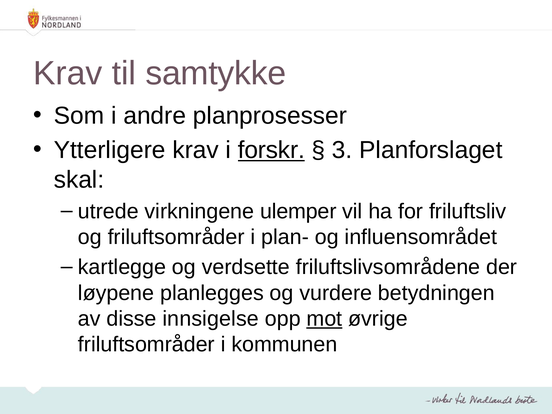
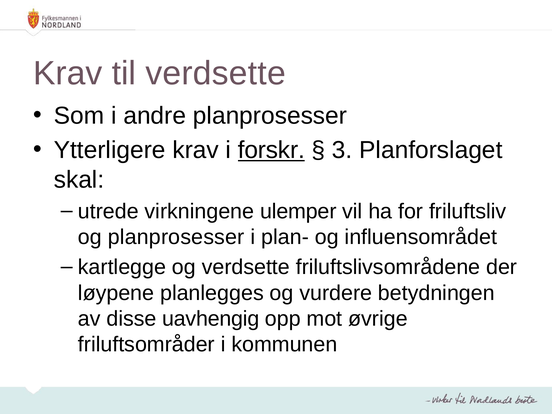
til samtykke: samtykke -> verdsette (216, 74)
og friluftsområder: friluftsområder -> planprosesser (176, 237)
innsigelse: innsigelse -> uavhengig (211, 319)
mot underline: present -> none (324, 319)
